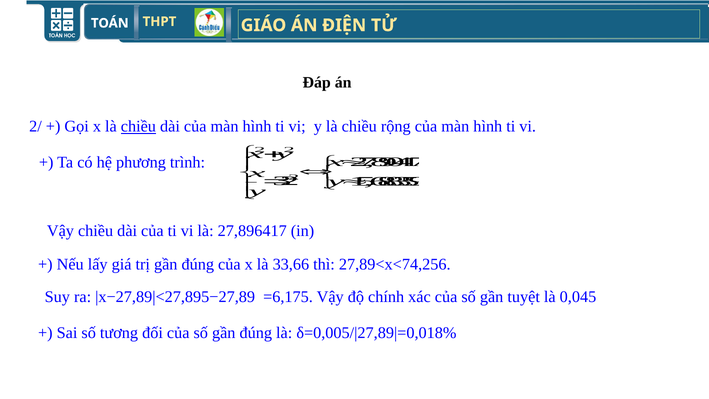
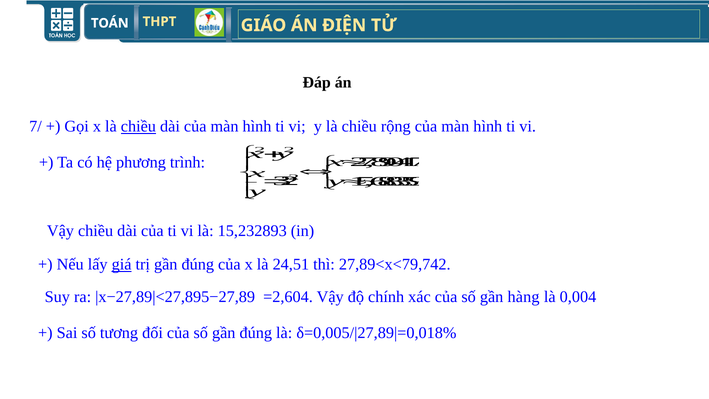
2/: 2/ -> 7/ (36, 126)
27,896417: 27,896417 -> 15,232893 (252, 231)
giá underline: none -> present (122, 264)
33,66: 33,66 -> 24,51 (291, 264)
27,89<x<74,256: 27,89<x<74,256 -> 27,89<x<79,742 (395, 264)
=6,175: =6,175 -> =2,604 (288, 297)
tuyệt: tuyệt -> hàng (524, 297)
0,045: 0,045 -> 0,004 (578, 297)
